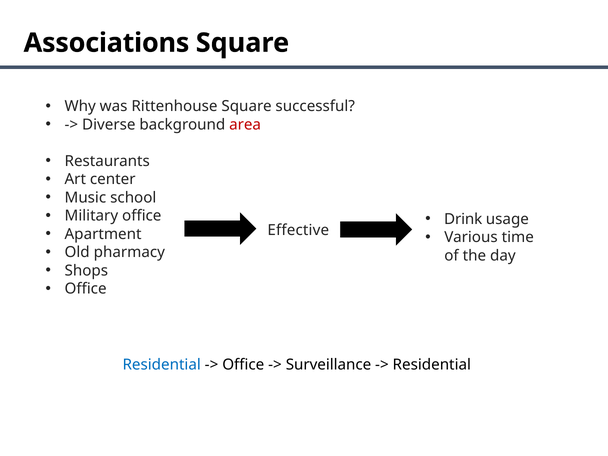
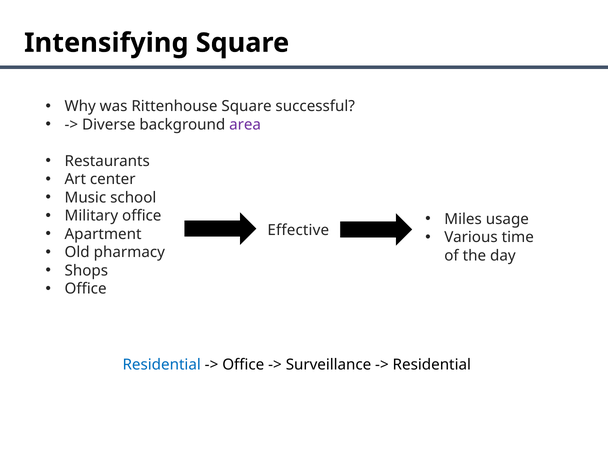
Associations: Associations -> Intensifying (106, 43)
area colour: red -> purple (245, 125)
Drink: Drink -> Miles (463, 219)
